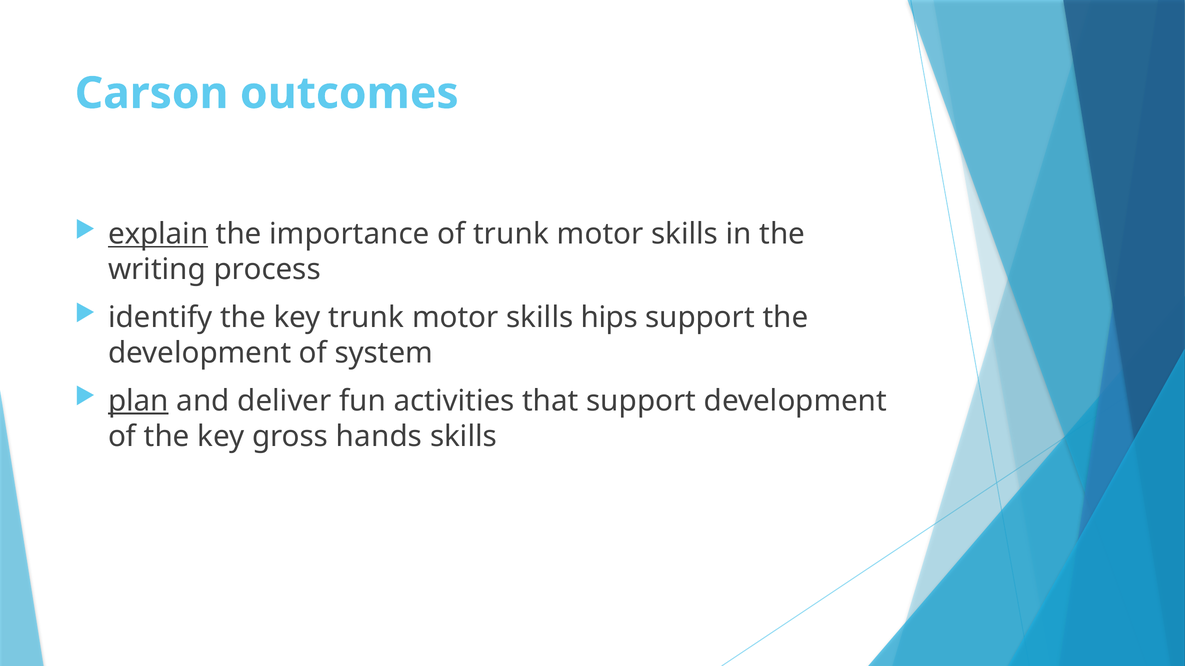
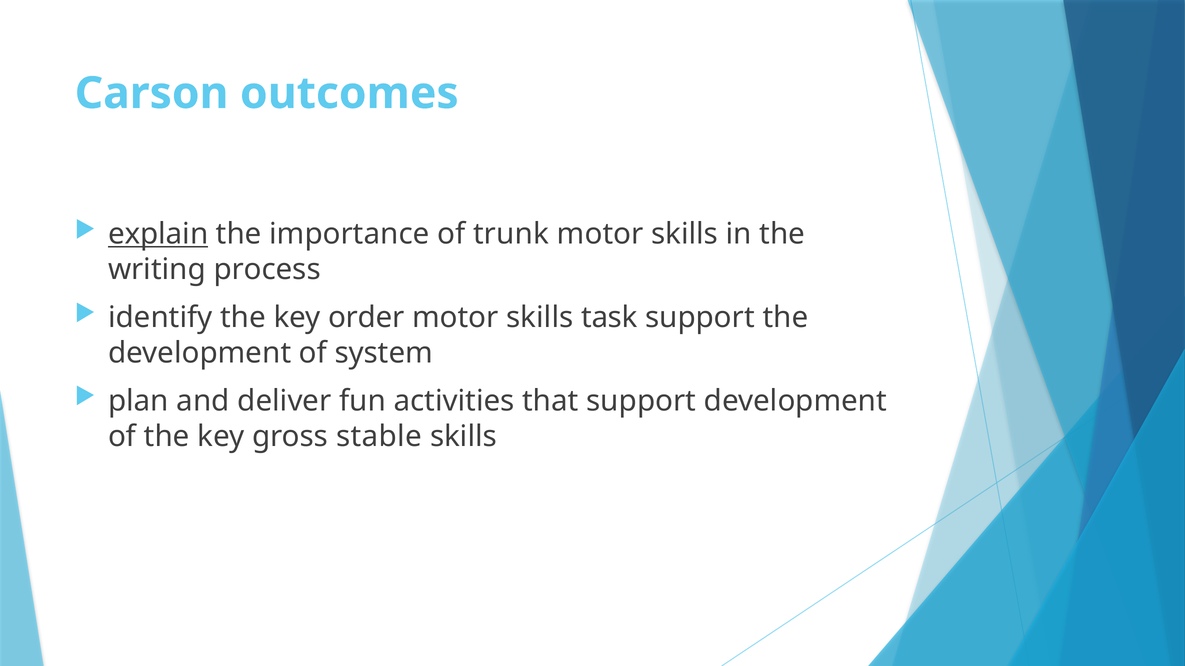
key trunk: trunk -> order (366, 318)
hips: hips -> task (609, 318)
plan underline: present -> none (138, 401)
hands: hands -> stable (379, 437)
